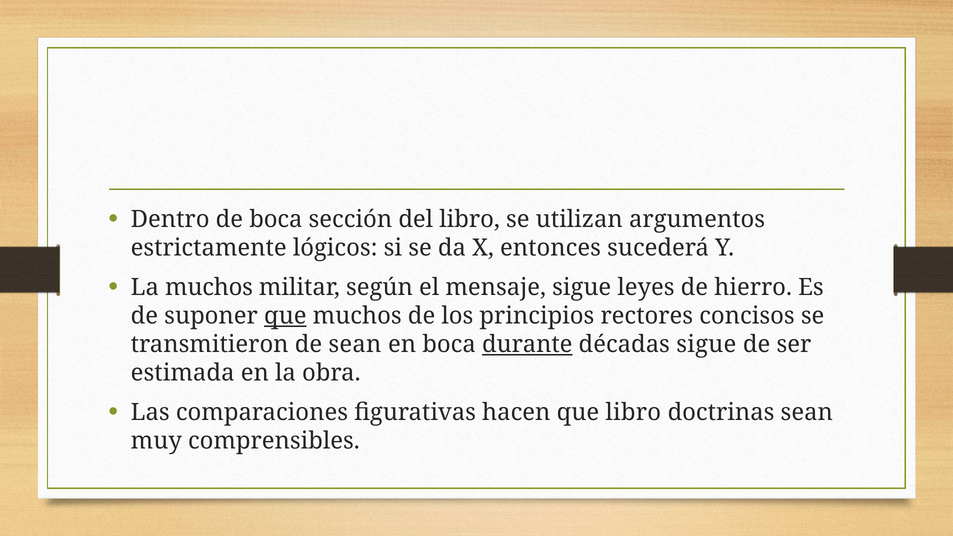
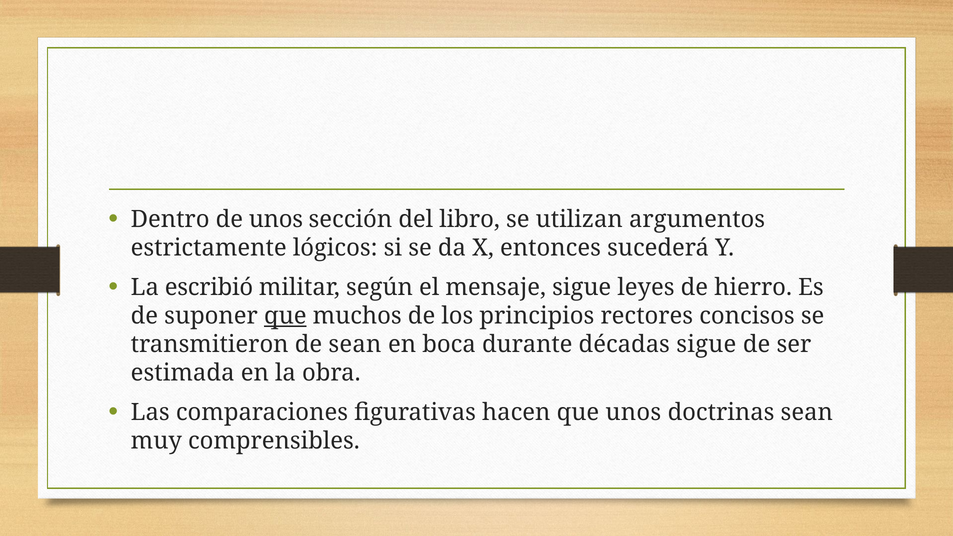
de boca: boca -> unos (276, 219)
La muchos: muchos -> escribió (209, 287)
durante underline: present -> none (527, 344)
que libro: libro -> unos (633, 412)
